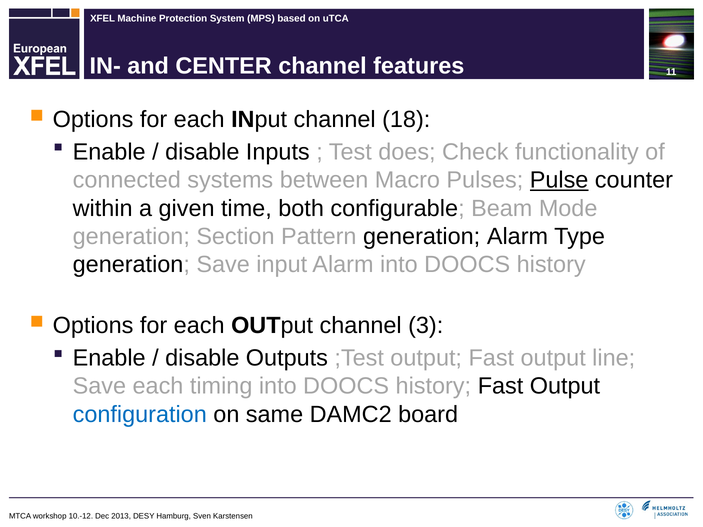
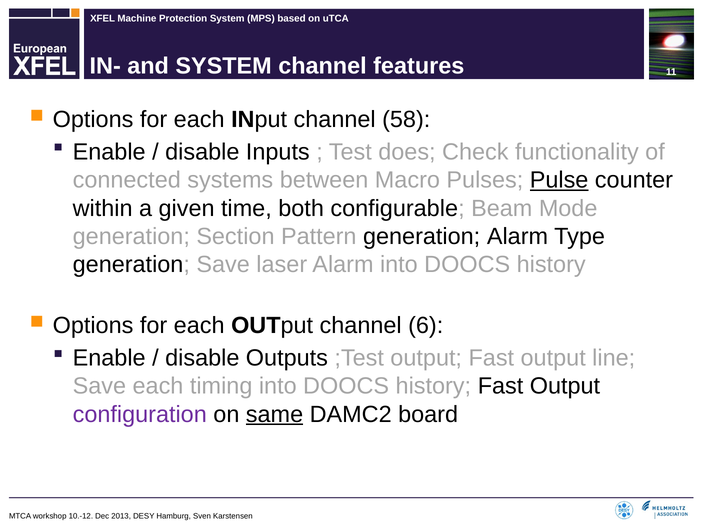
and CENTER: CENTER -> SYSTEM (224, 66)
18: 18 -> 58 (406, 119)
Save input: input -> laser (282, 265)
3: 3 -> 6 (426, 326)
configuration colour: blue -> purple (140, 415)
same underline: none -> present (275, 415)
